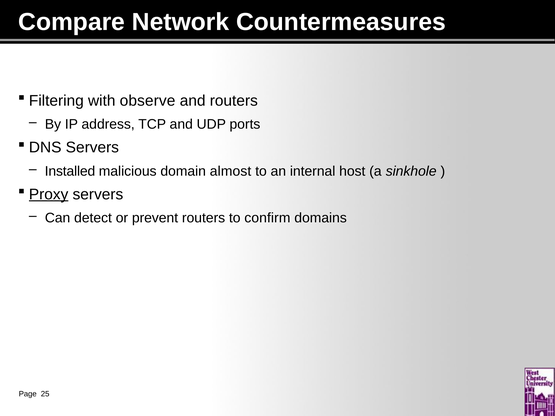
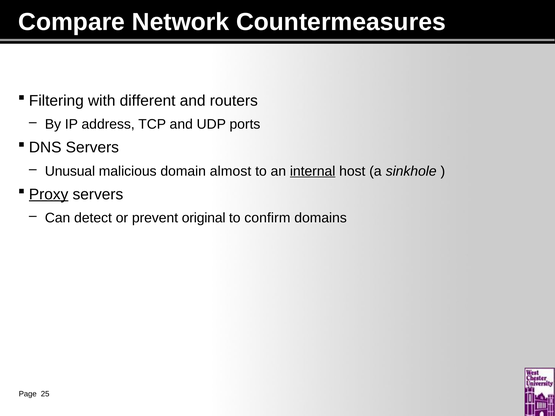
observe: observe -> different (148, 101)
Installed: Installed -> Unusual (70, 171)
internal underline: none -> present (313, 171)
prevent routers: routers -> original (204, 218)
